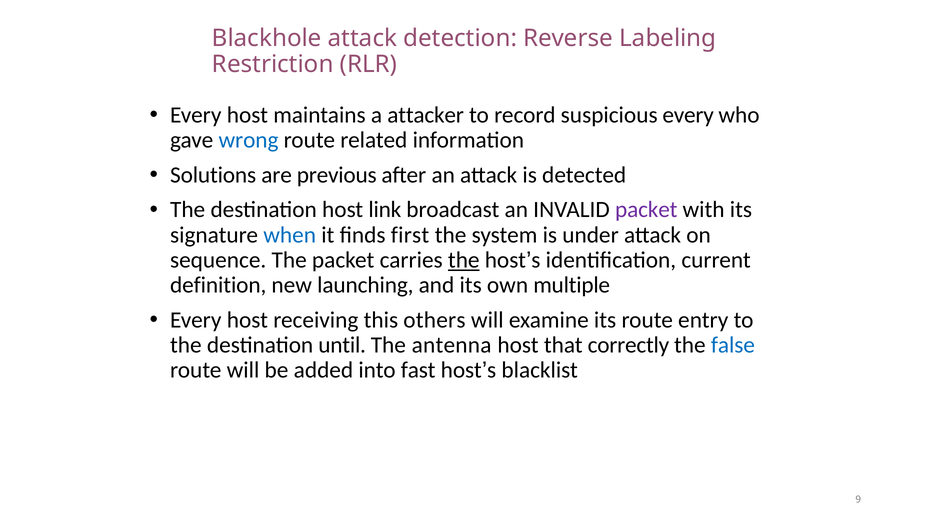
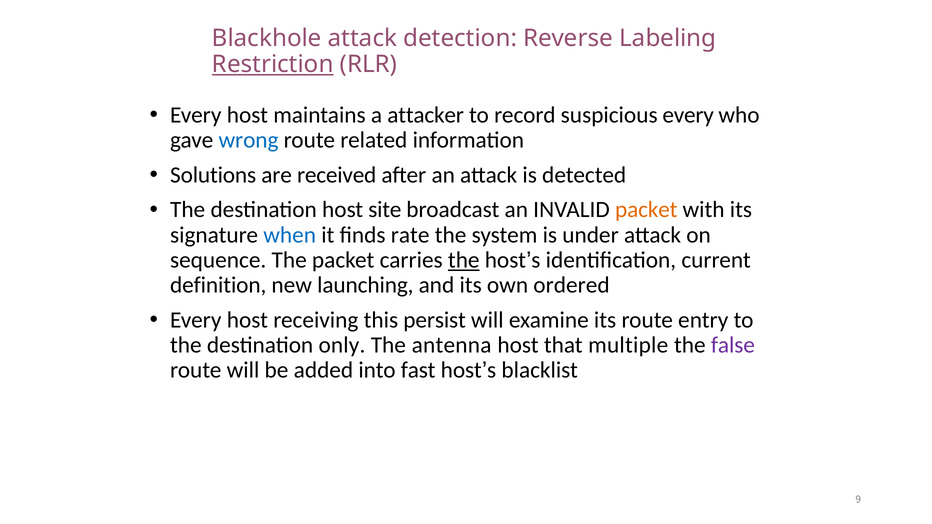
Restriction underline: none -> present (273, 64)
previous: previous -> received (337, 175)
link: link -> site (385, 210)
packet colour: purple -> orange (646, 210)
first: first -> rate (410, 235)
multiple: multiple -> ordered (572, 285)
others: others -> persist (435, 320)
until: until -> only (342, 345)
correctly: correctly -> multiple (628, 345)
false colour: blue -> purple (733, 345)
